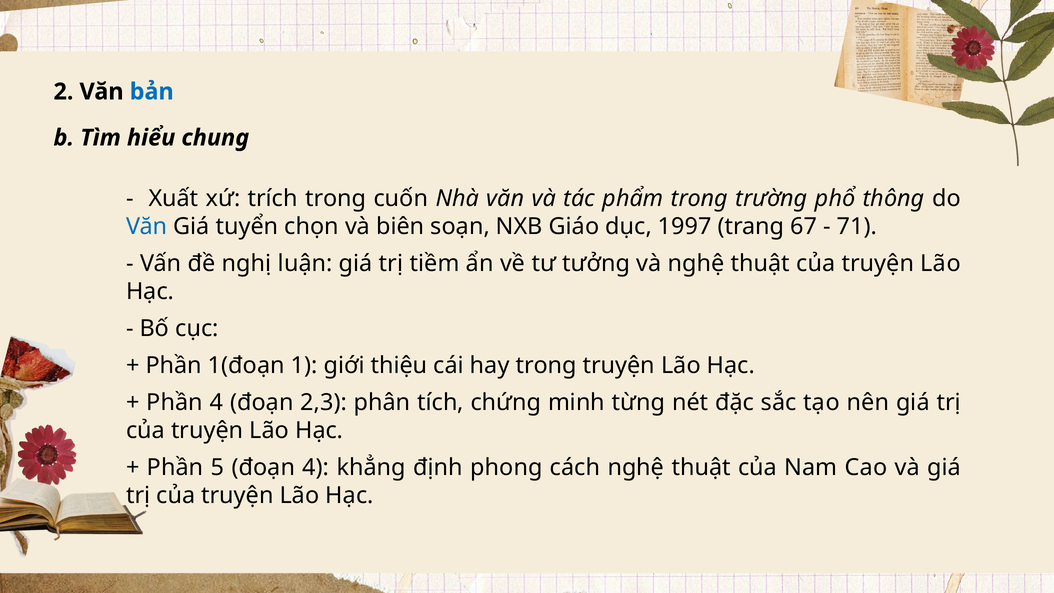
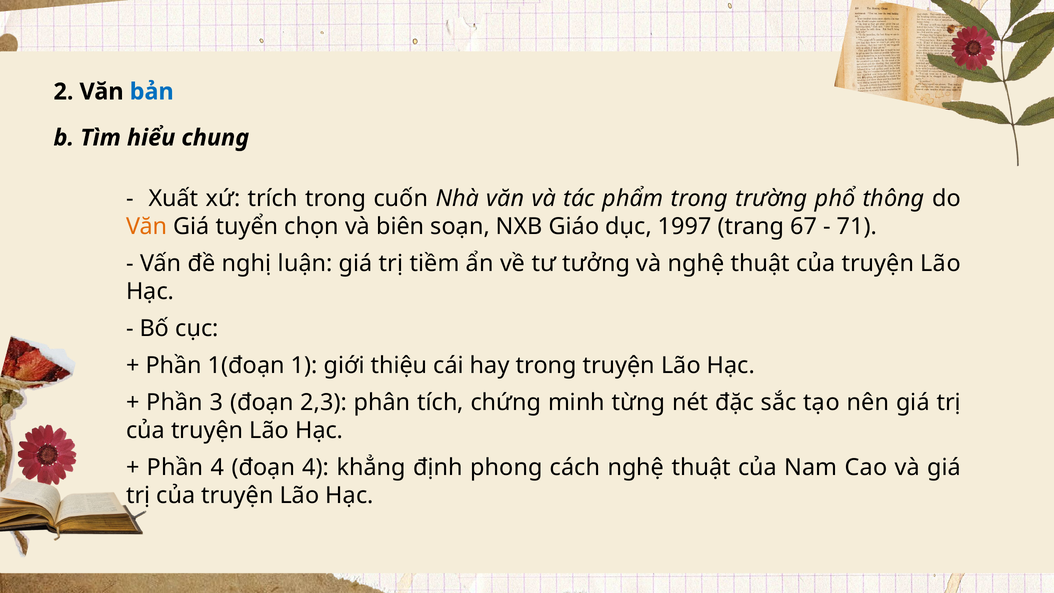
Văn colour: blue -> orange (147, 226)
Phần 4: 4 -> 3 (216, 402)
Phần 5: 5 -> 4 (217, 467)
